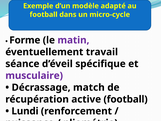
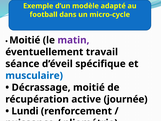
Forme: Forme -> Moitié (25, 40)
musculaire colour: purple -> blue (34, 75)
Décrassage match: match -> moitié (89, 87)
active football: football -> journée (126, 99)
